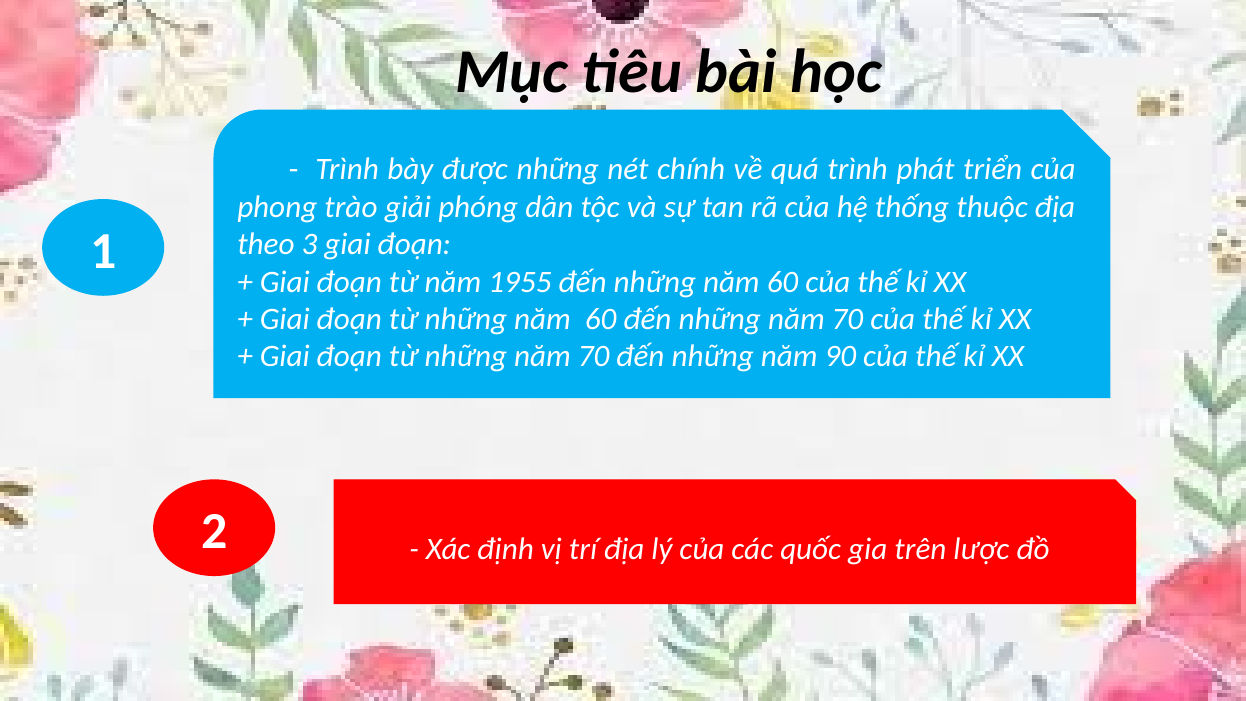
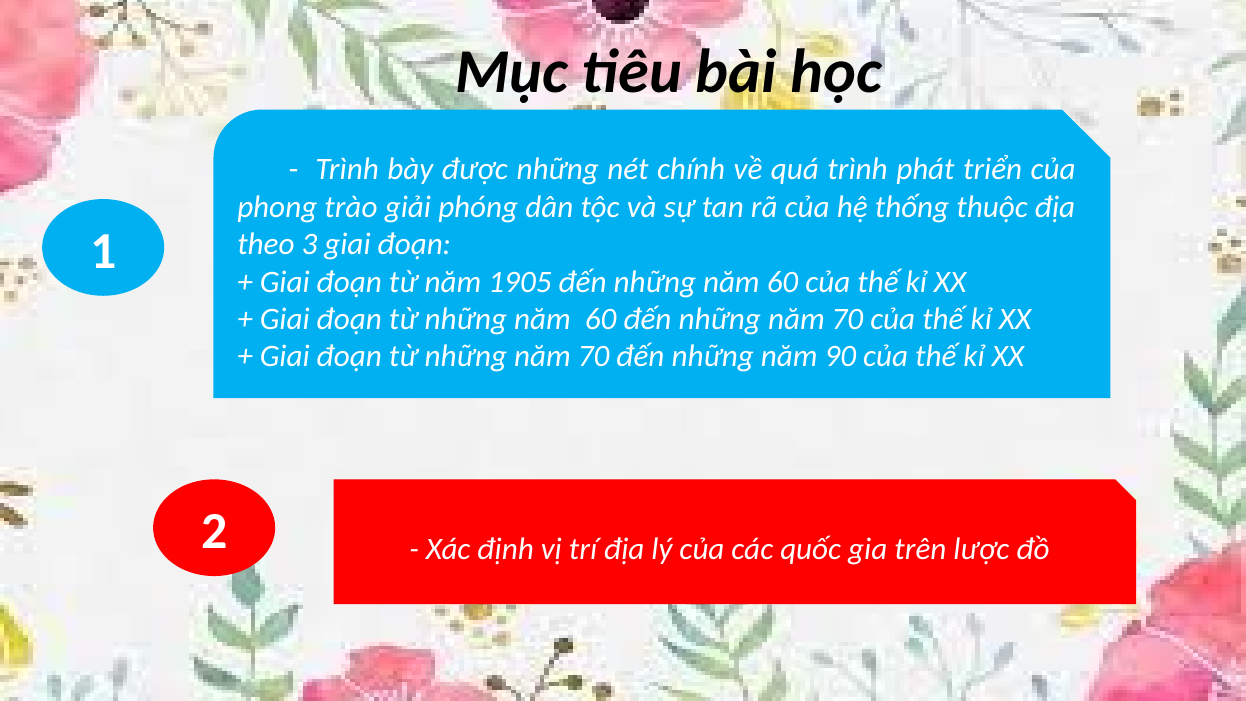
1955: 1955 -> 1905 (520, 282)
